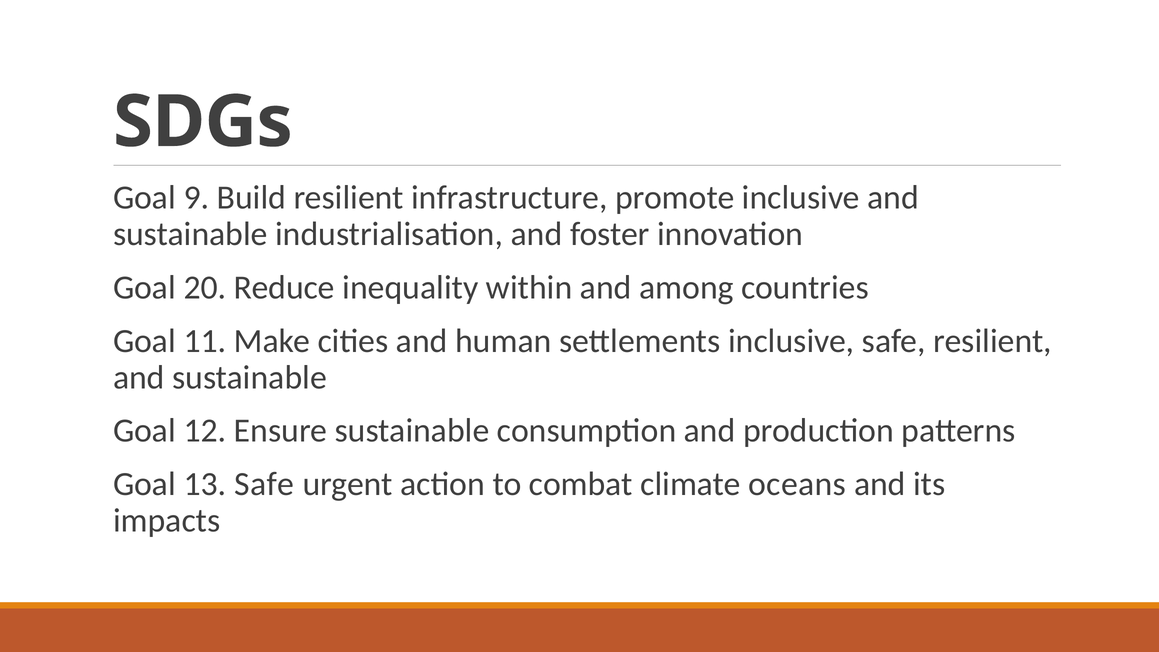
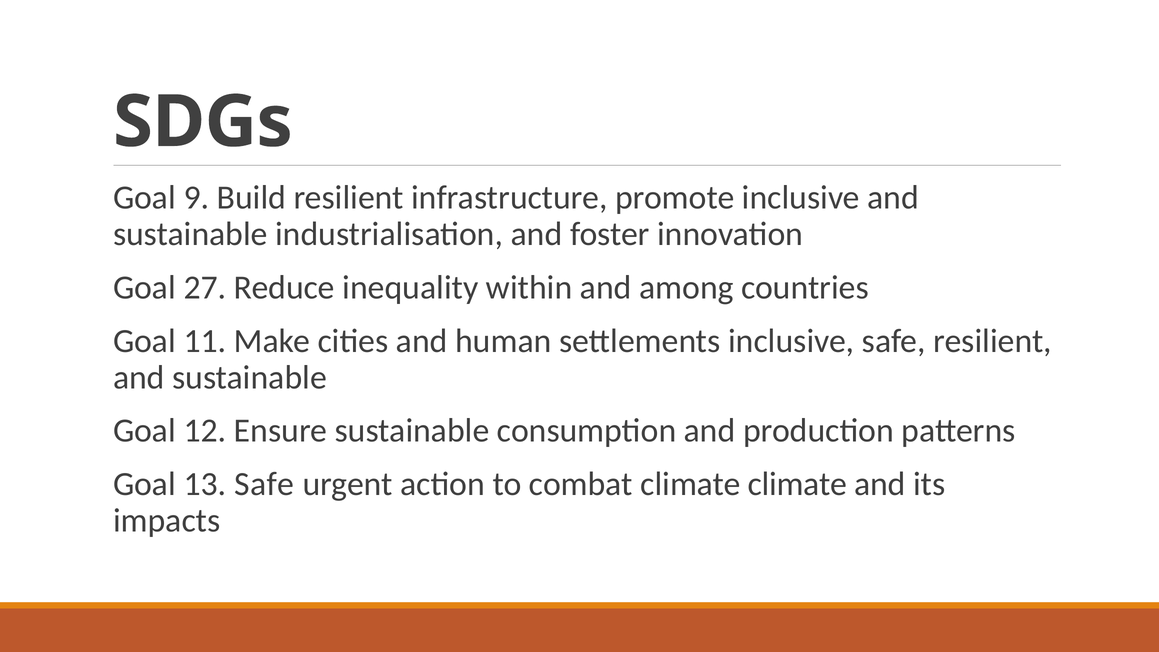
20: 20 -> 27 (205, 288)
climate oceans: oceans -> climate (797, 484)
